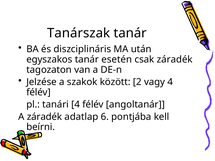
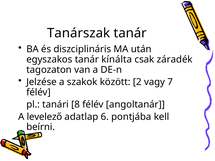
esetén: esetén -> kínálta (117, 60)
vagy 4: 4 -> 7 (170, 82)
tanári 4: 4 -> 8 (76, 105)
A záradék: záradék -> levelező (44, 117)
